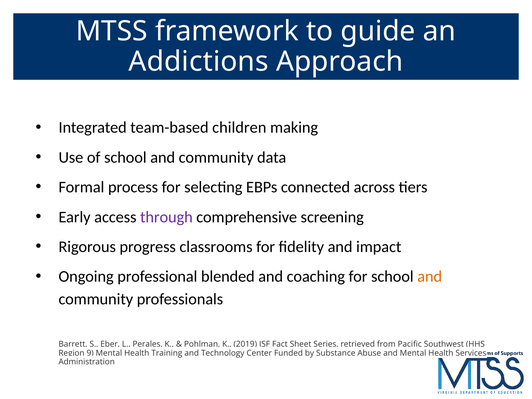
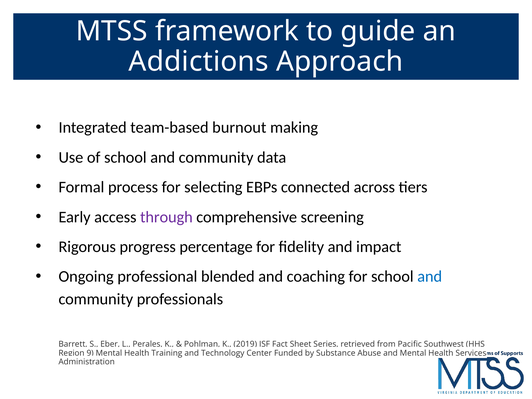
children: children -> burnout (239, 128)
classrooms: classrooms -> percentage (216, 247)
and colour: orange -> blue (430, 277)
